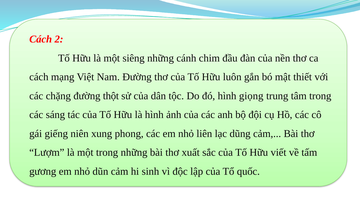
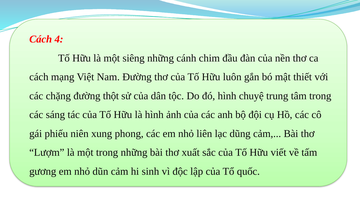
2: 2 -> 4 (59, 39)
giọng: giọng -> chuyệ (251, 96)
giếng: giếng -> phiếu (56, 134)
